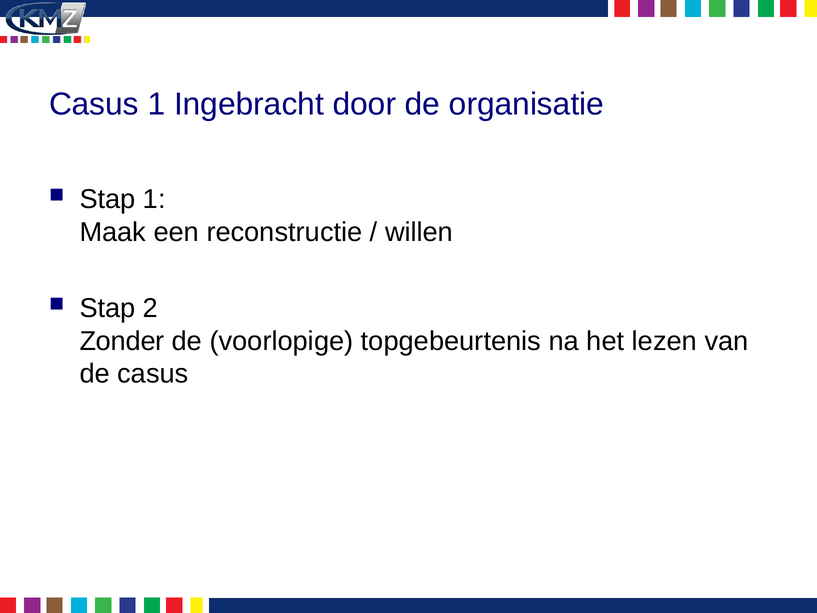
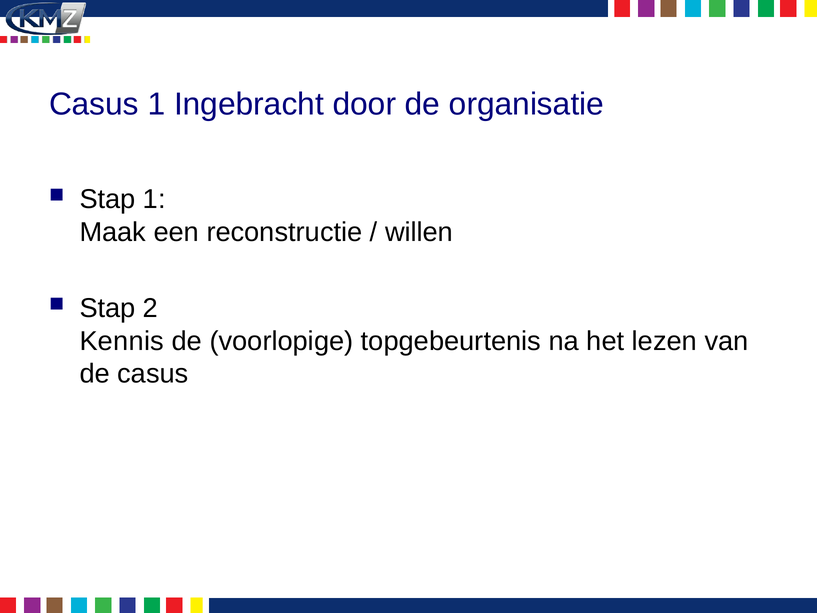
Zonder: Zonder -> Kennis (122, 341)
